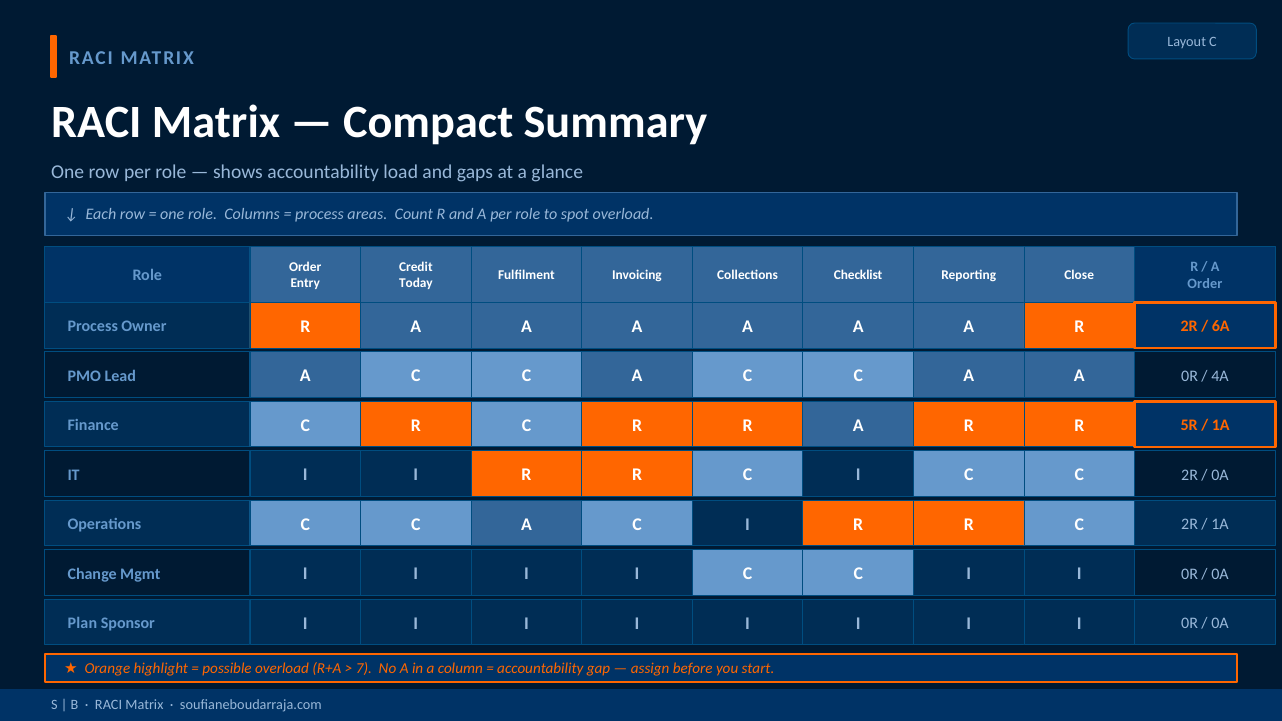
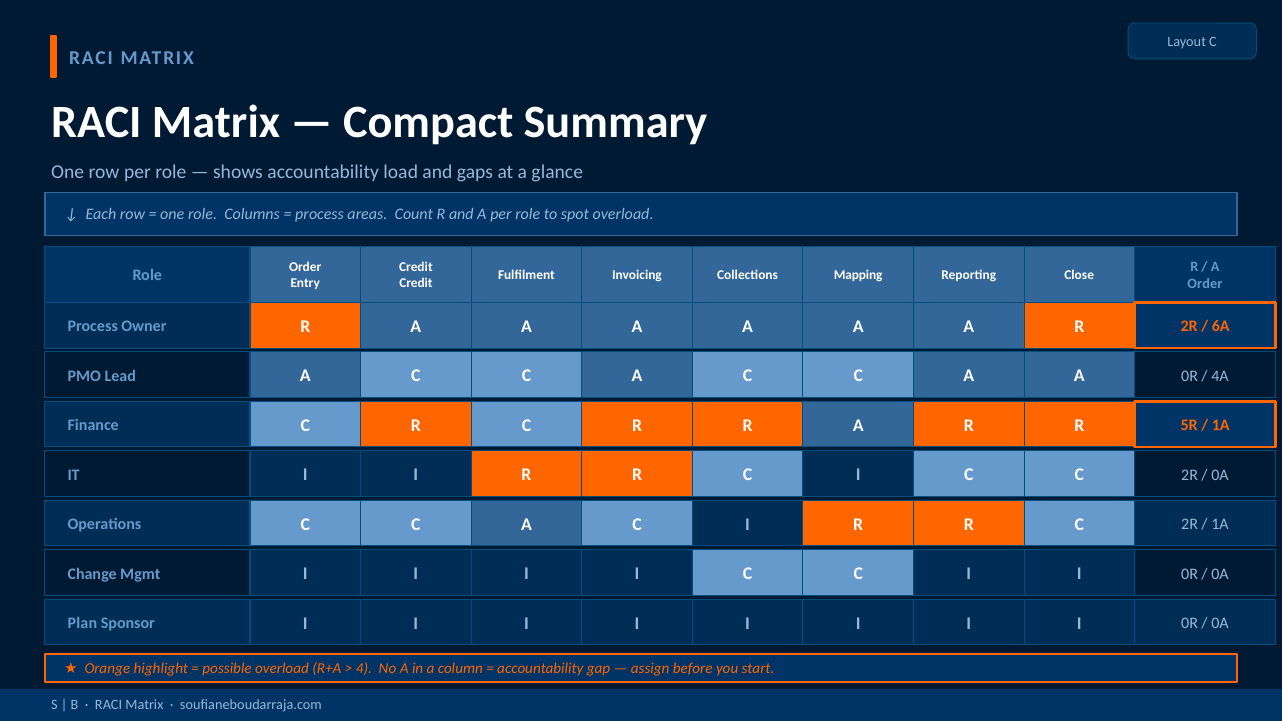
Checklist: Checklist -> Mapping (858, 275)
Today: Today -> Credit (416, 283)
7: 7 -> 4 (364, 669)
